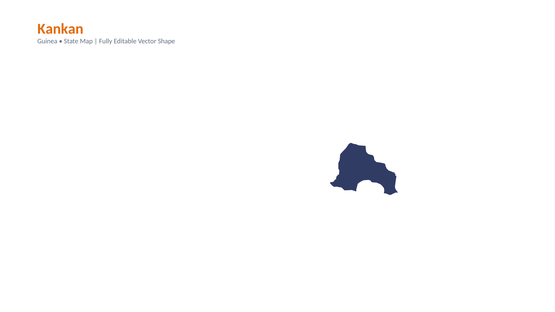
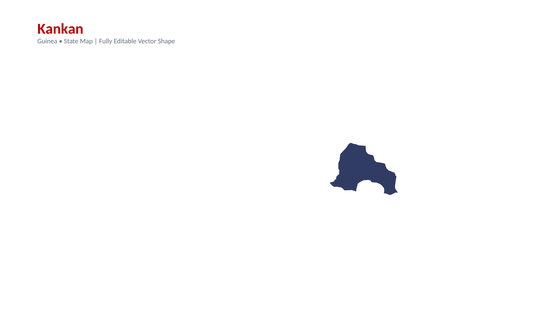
Kankan colour: orange -> red (60, 29)
